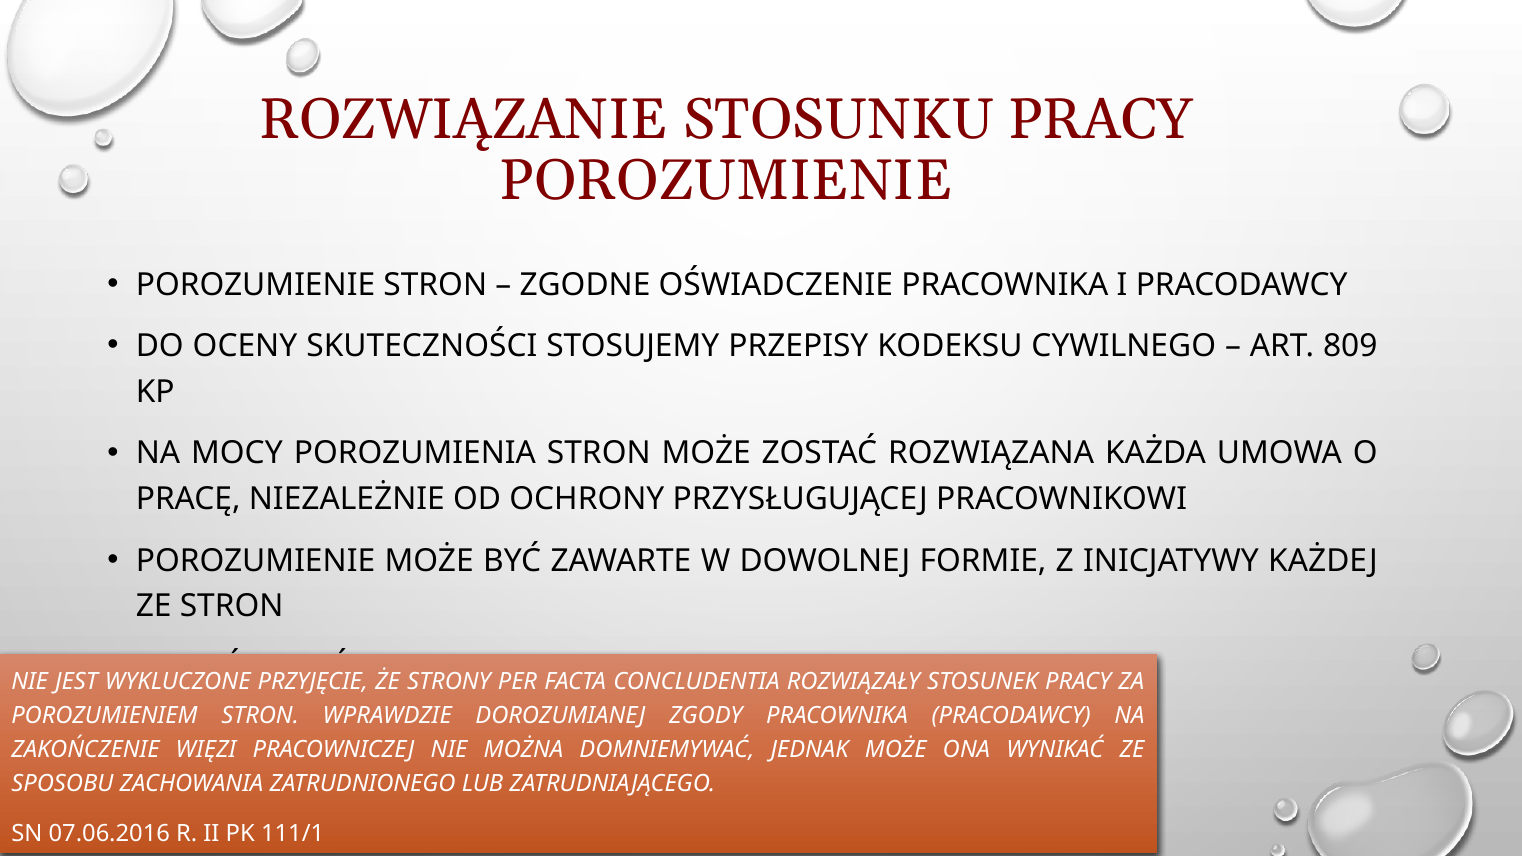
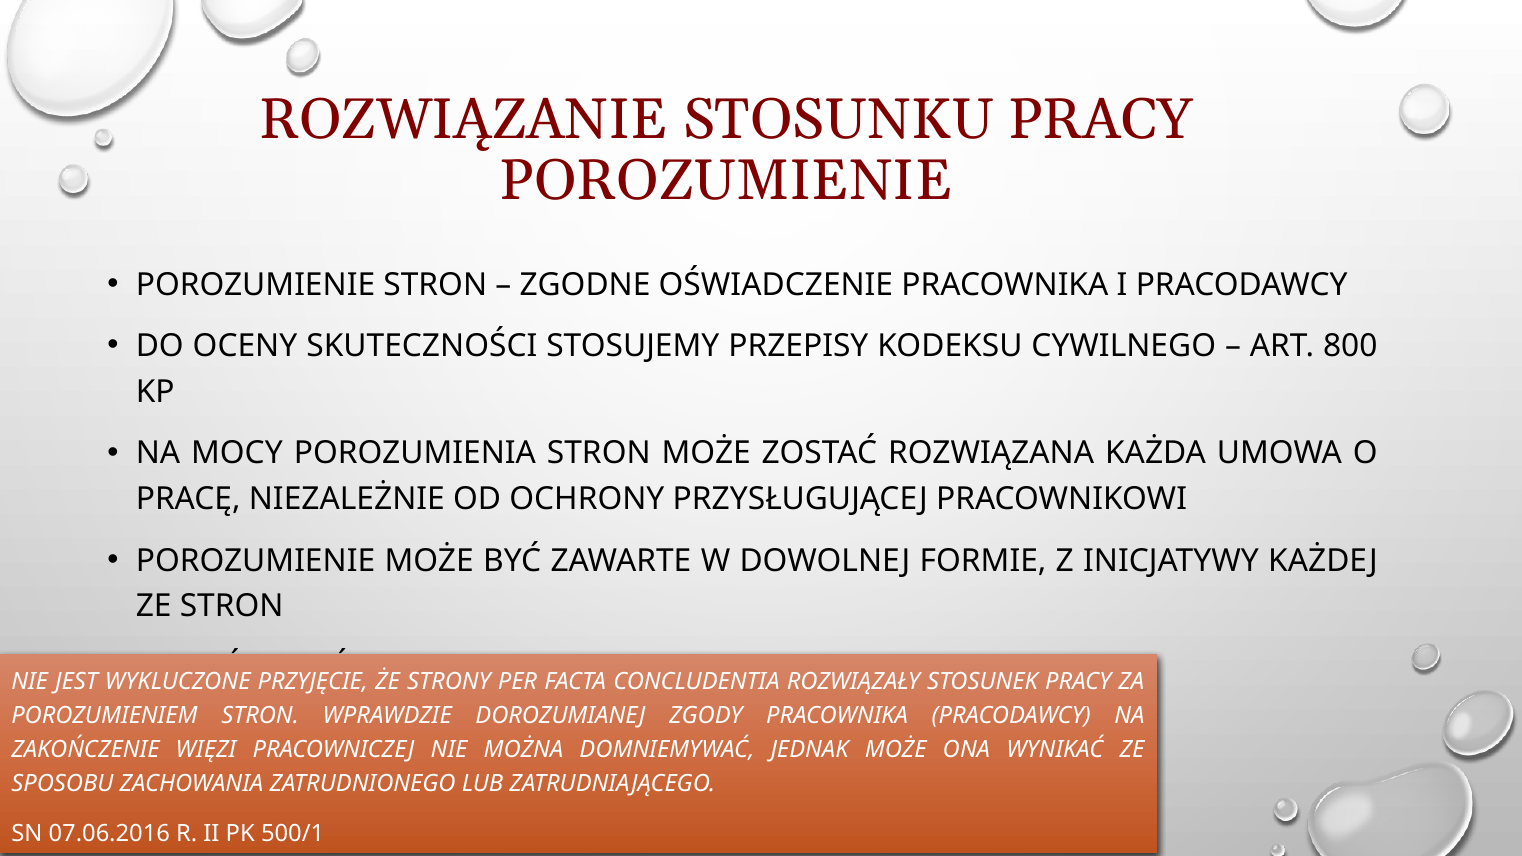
809: 809 -> 800 (1350, 346)
111/1: 111/1 -> 500/1 (293, 834)
